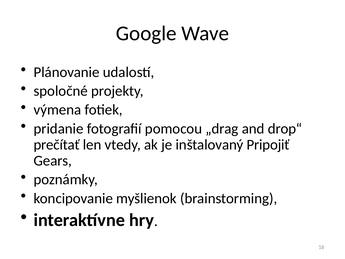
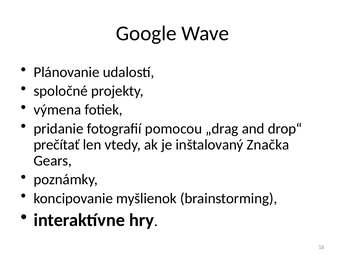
Pripojiť: Pripojiť -> Značka (268, 145)
